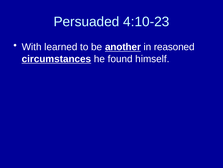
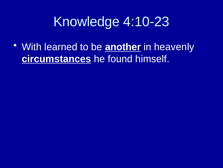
Persuaded: Persuaded -> Knowledge (87, 22)
reasoned: reasoned -> heavenly (174, 47)
